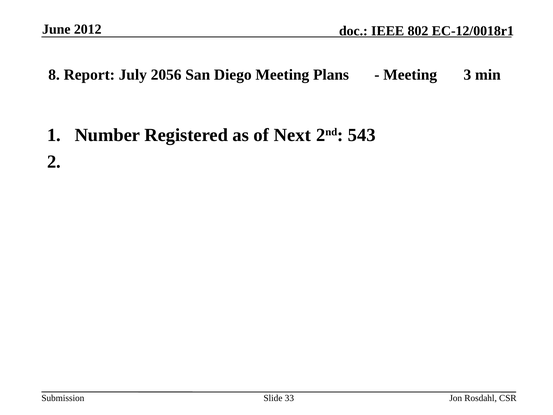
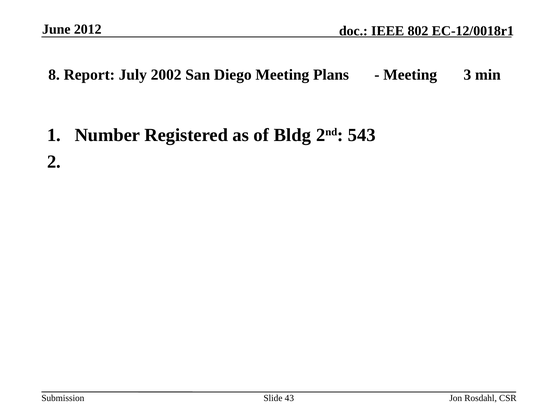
2056: 2056 -> 2002 (166, 75)
Next: Next -> Bldg (292, 135)
33: 33 -> 43 (289, 398)
